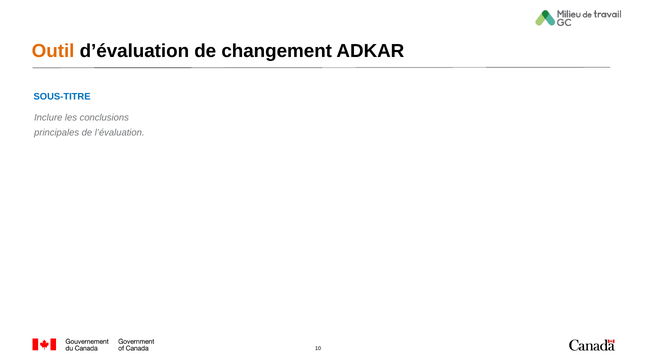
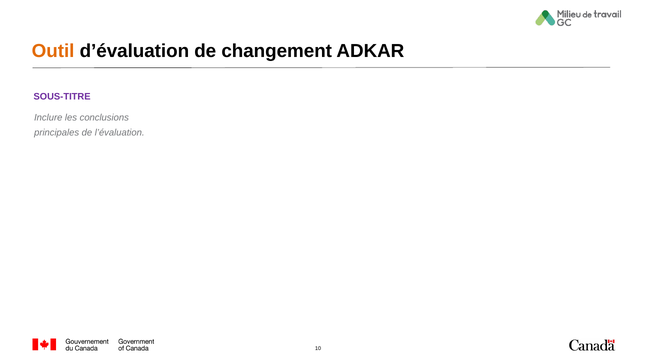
SOUS-TITRE colour: blue -> purple (62, 96)
